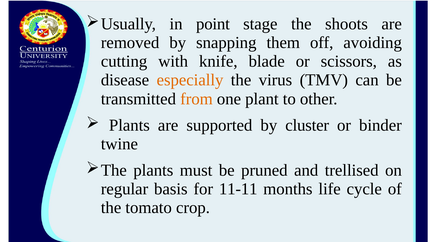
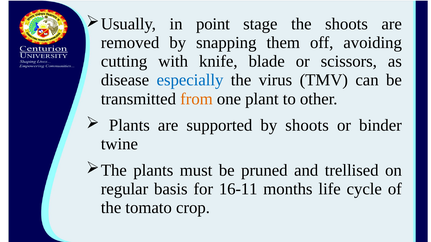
especially colour: orange -> blue (190, 80)
by cluster: cluster -> shoots (307, 125)
11-11: 11-11 -> 16-11 (238, 189)
